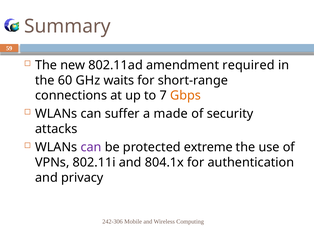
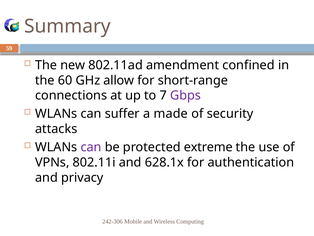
required: required -> confined (249, 65)
waits: waits -> allow (119, 80)
Gbps colour: orange -> purple (186, 95)
804.1x: 804.1x -> 628.1x (164, 162)
